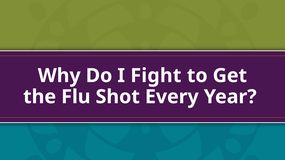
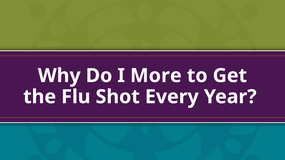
Fight: Fight -> More (156, 76)
